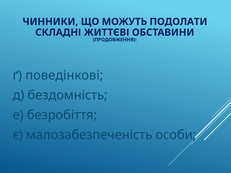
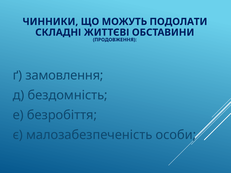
поведінкові: поведінкові -> замовлення (64, 75)
